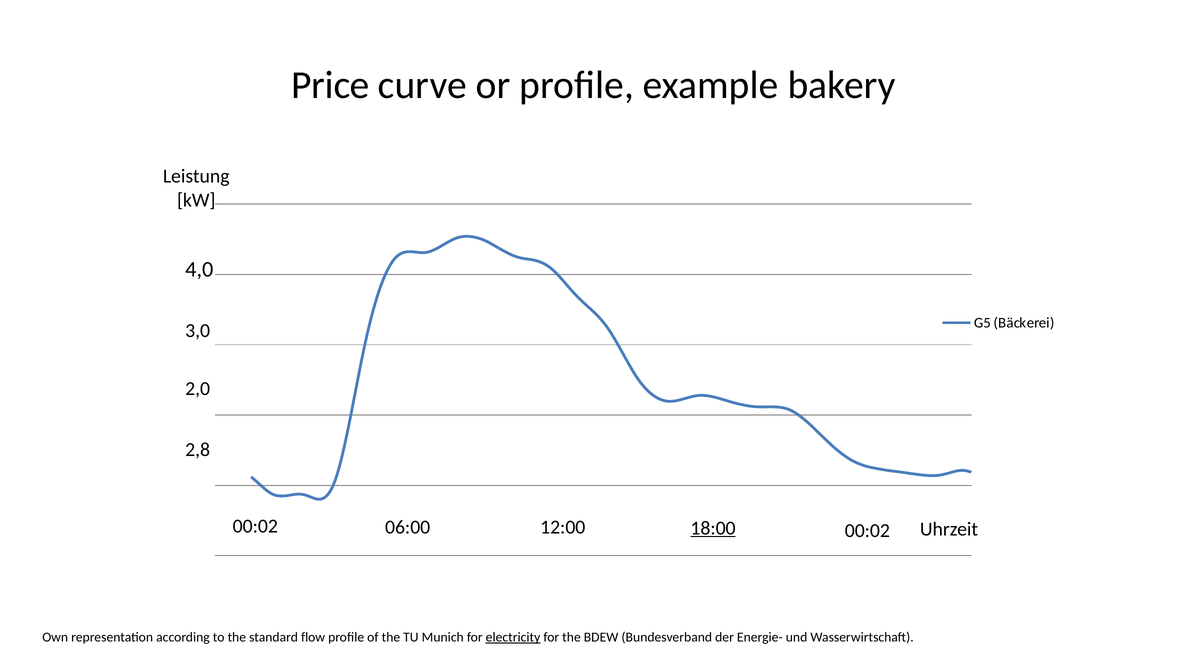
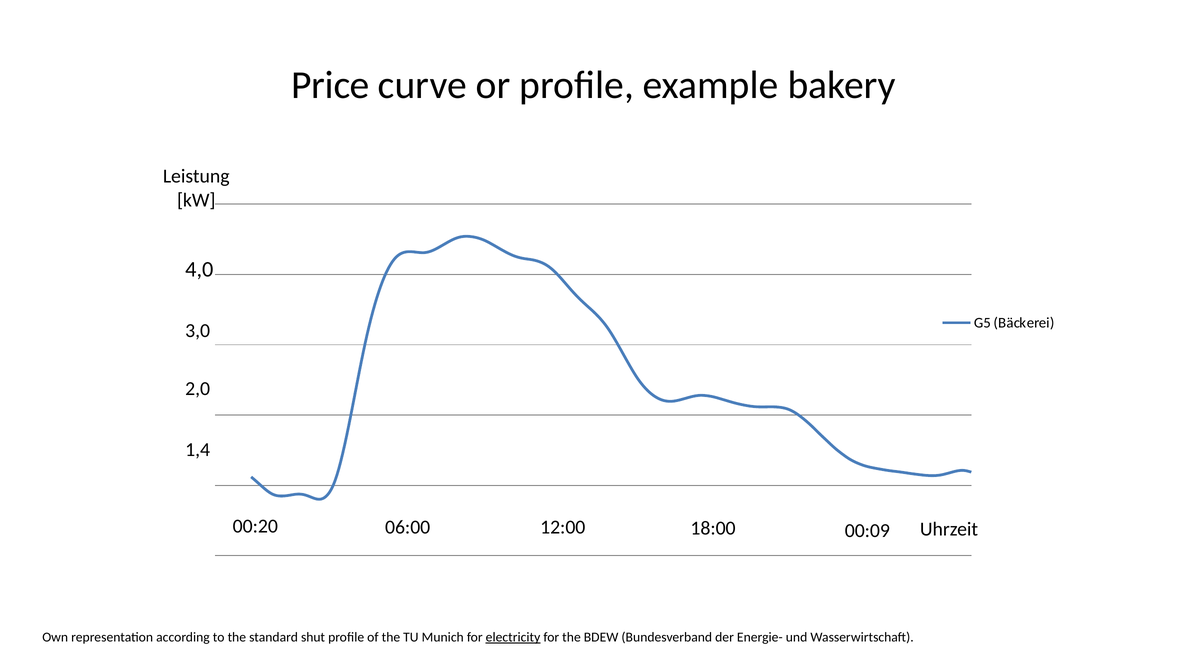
2,8: 2,8 -> 1,4 (198, 450)
00:02: 00:02 -> 00:20 (255, 526)
18:00 underline: present -> none (713, 528)
12:00 00:02: 00:02 -> 00:09 (867, 531)
flow: flow -> shut (313, 637)
